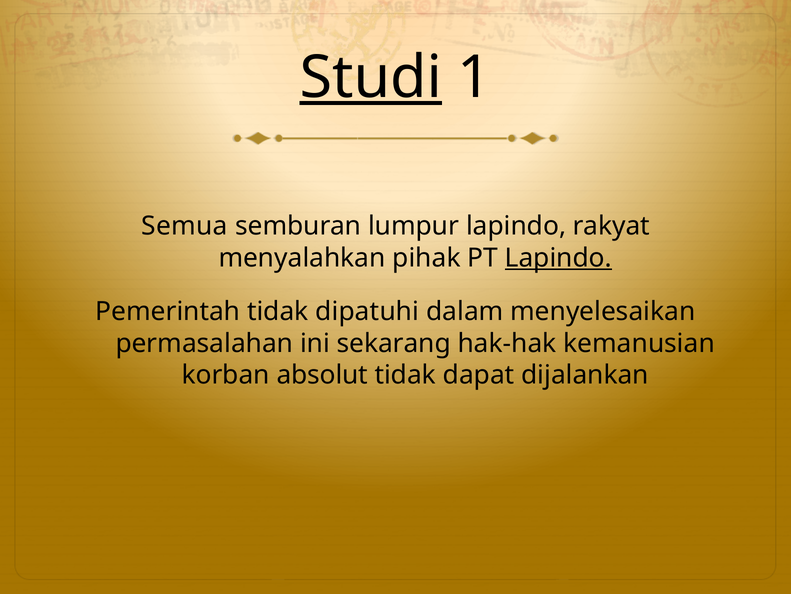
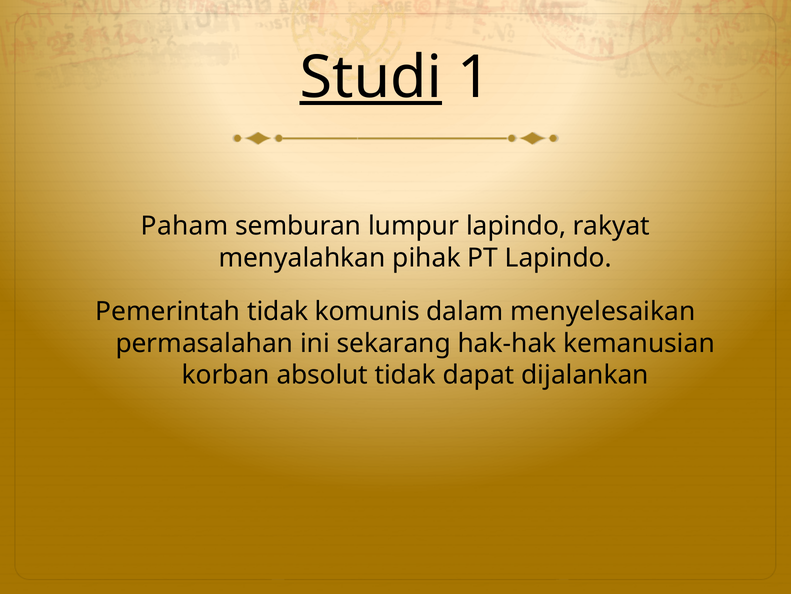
Semua: Semua -> Paham (185, 226)
Lapindo underline: present -> none (558, 258)
dipatuhi: dipatuhi -> komunis (367, 311)
